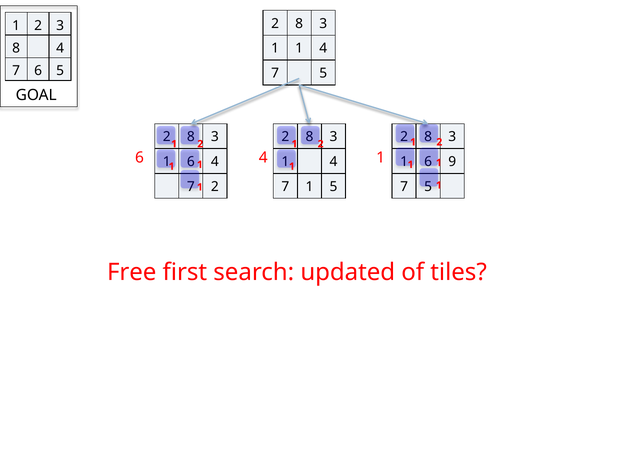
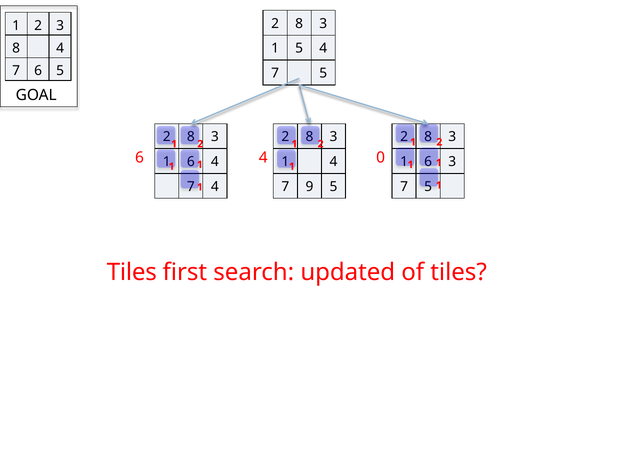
1: 1 -> 5 (299, 48)
4 1: 1 -> 0 (381, 158)
9: 9 -> 3 (452, 162)
2: 2 -> 4 (215, 187)
7 1: 1 -> 9 (309, 187)
Free: Free -> Tiles (132, 272)
